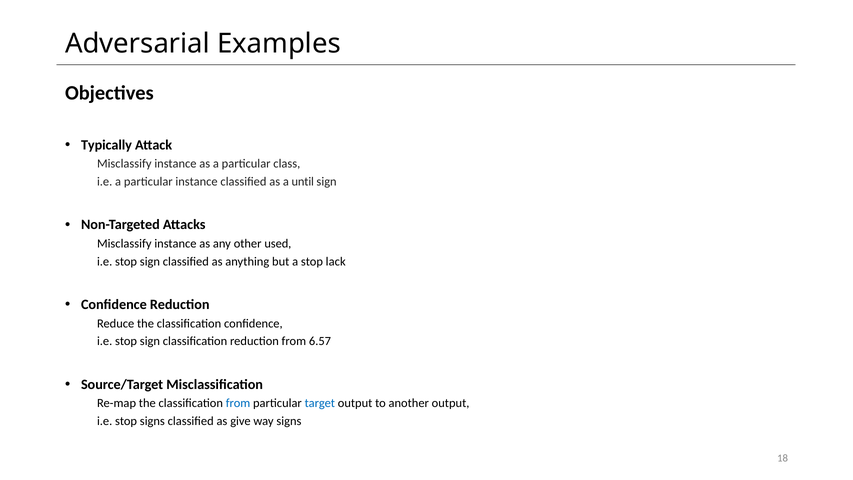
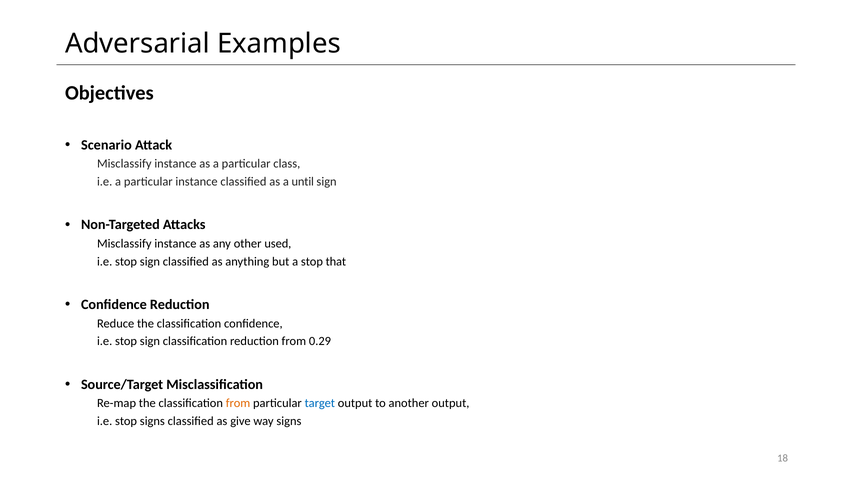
Typically: Typically -> Scenario (106, 145)
lack: lack -> that (336, 261)
6.57: 6.57 -> 0.29 (320, 341)
from colour: blue -> orange (238, 403)
